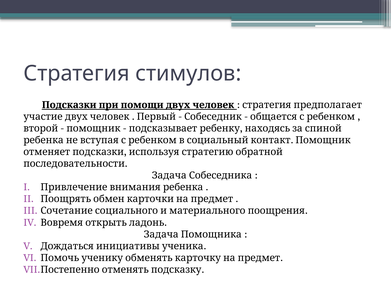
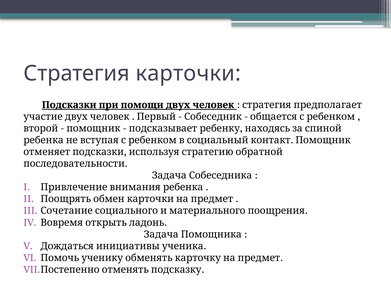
стимулов: стимулов -> карточки (188, 73)
